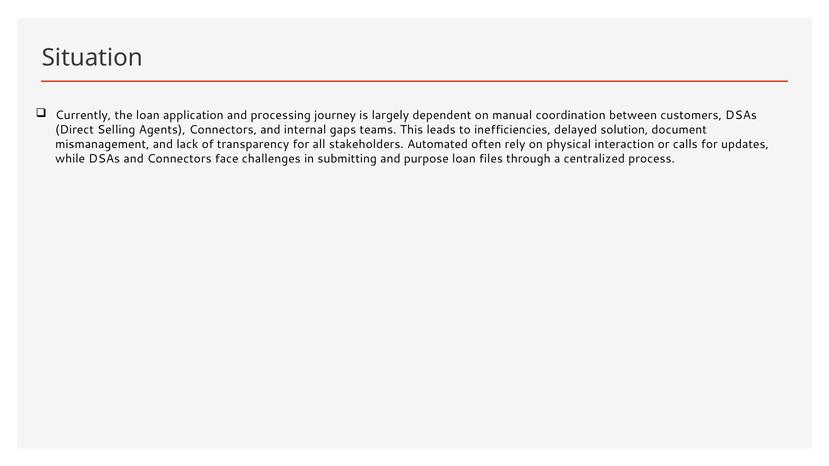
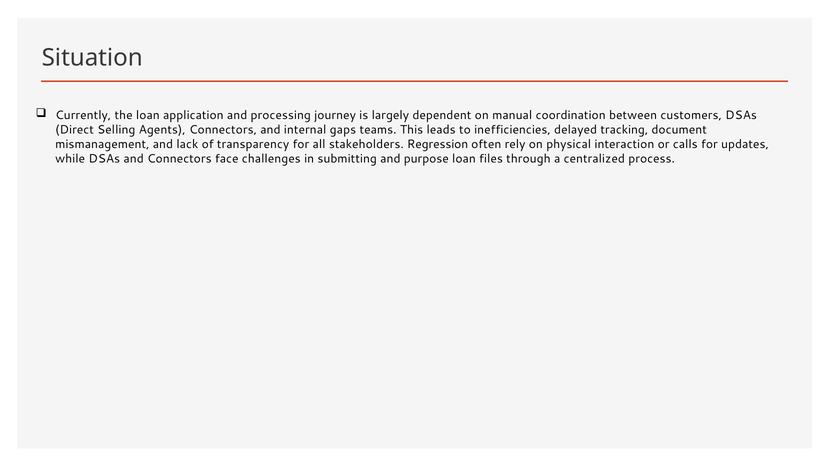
solution: solution -> tracking (624, 130)
Automated: Automated -> Regression (438, 145)
